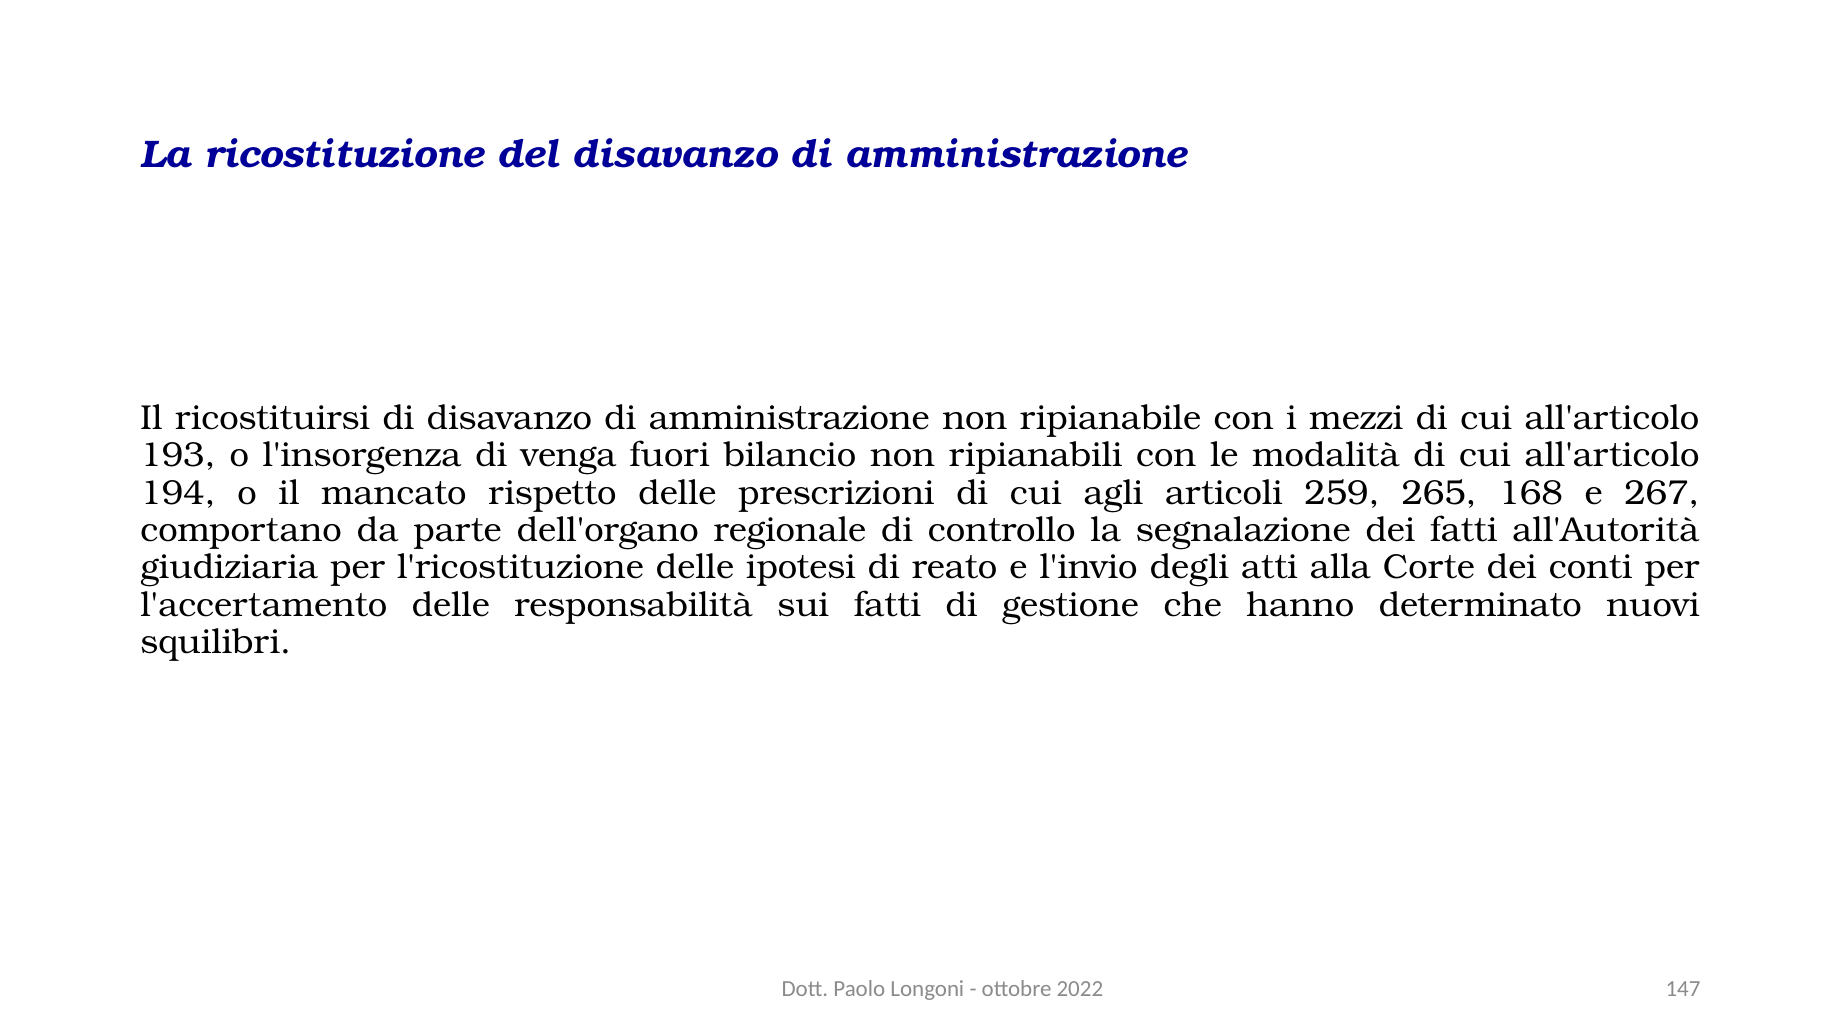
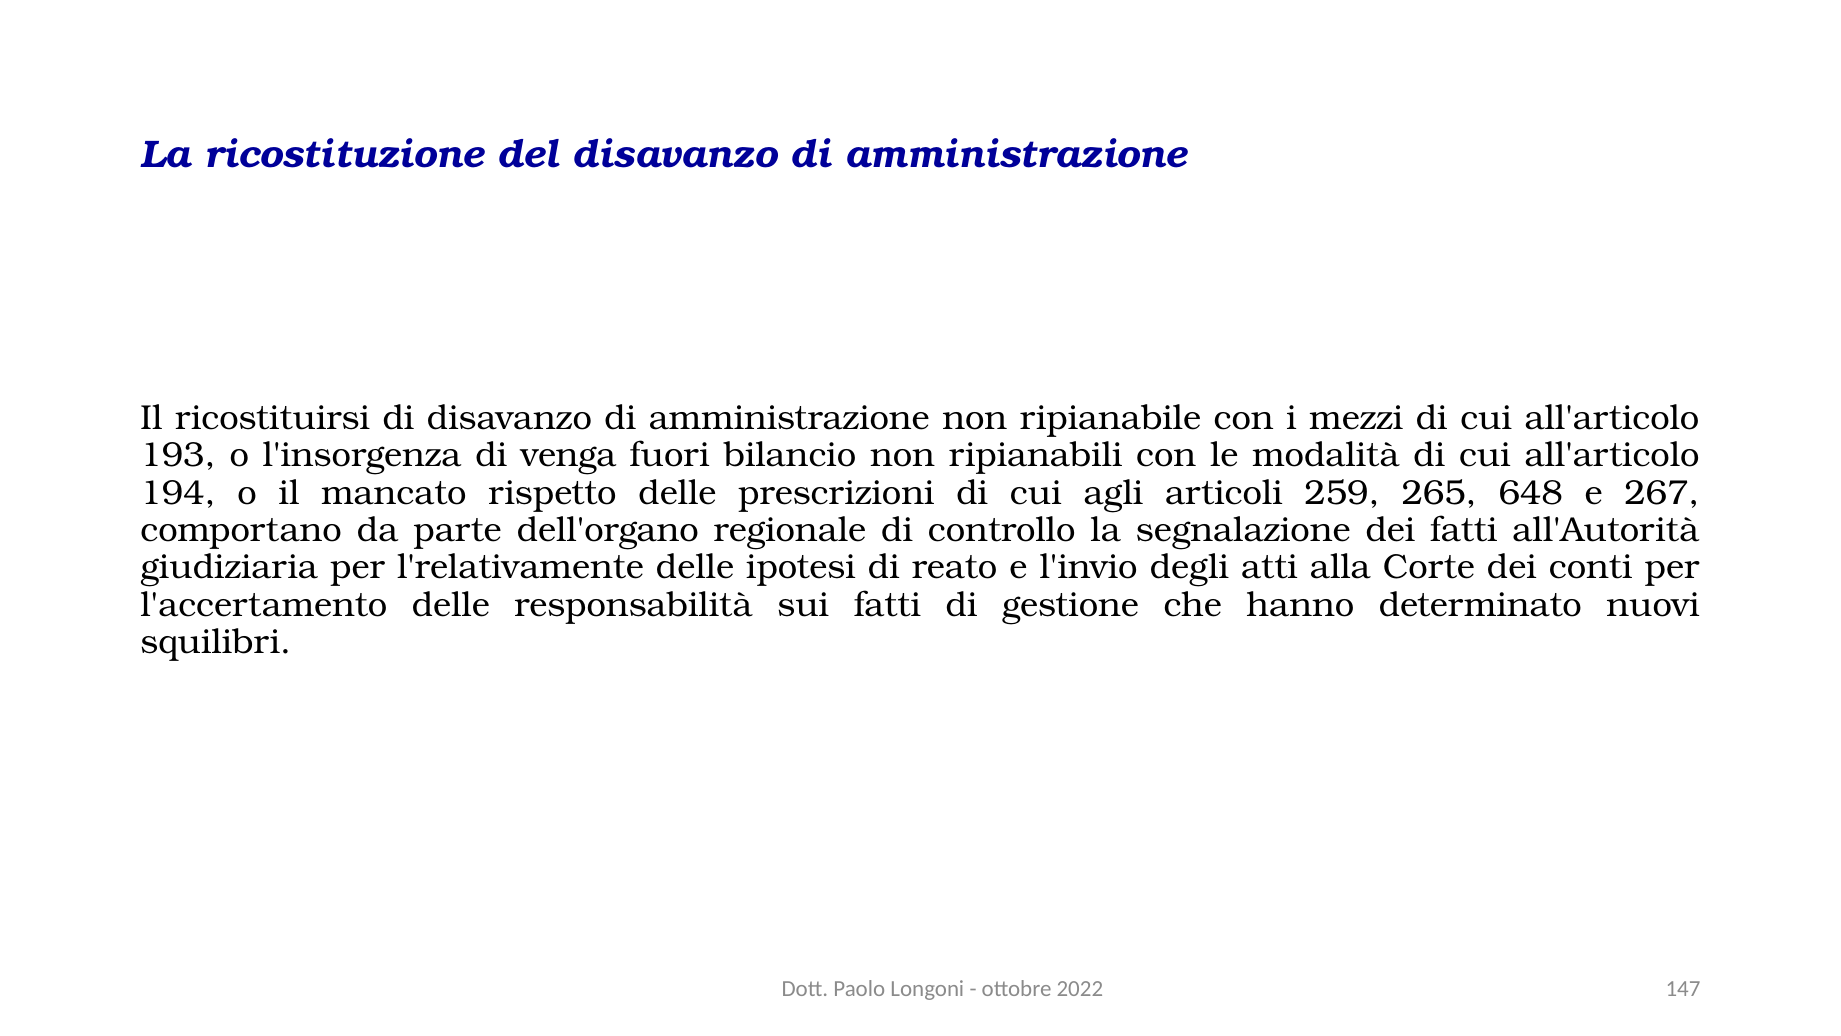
168: 168 -> 648 (1531, 493)
l'ricostituzione: l'ricostituzione -> l'relativamente (520, 567)
